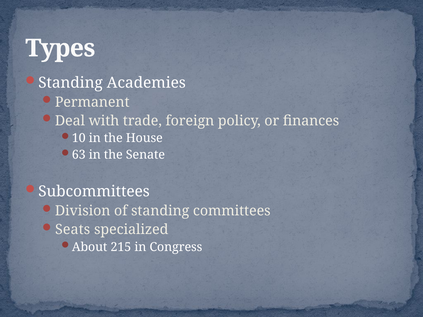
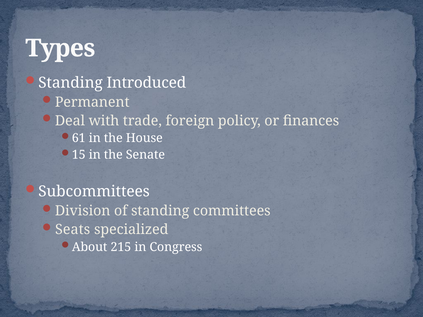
Academies: Academies -> Introduced (146, 83)
10: 10 -> 61 (79, 138)
63: 63 -> 15 (79, 155)
